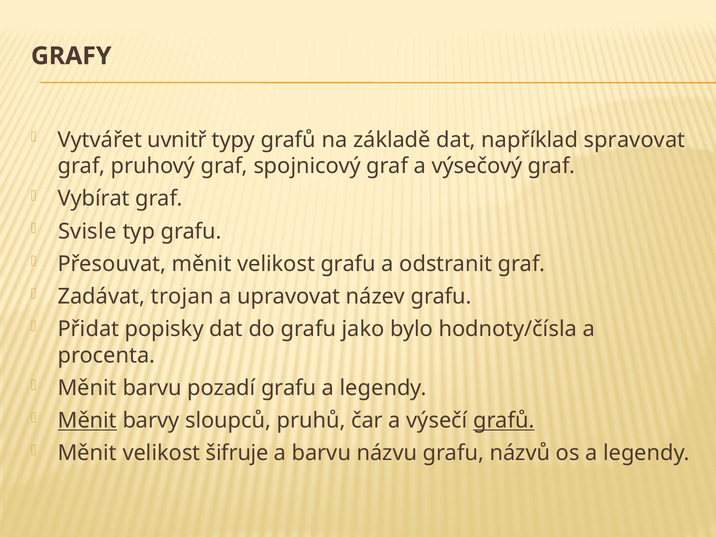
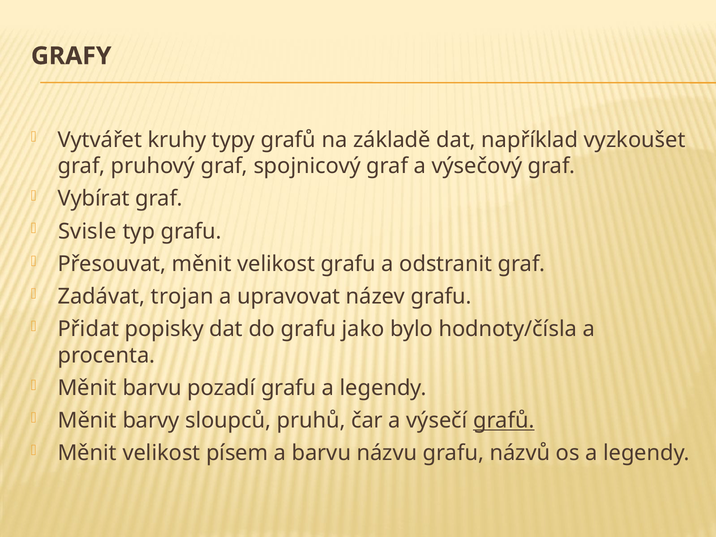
uvnitř: uvnitř -> kruhy (177, 140)
spravovat: spravovat -> vyzkoušet (635, 140)
Měnit underline: present -> none (87, 421)
šifruje: šifruje -> písem (237, 453)
